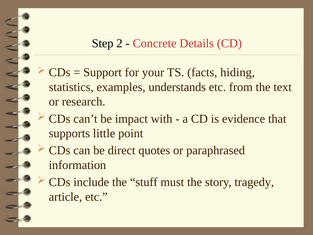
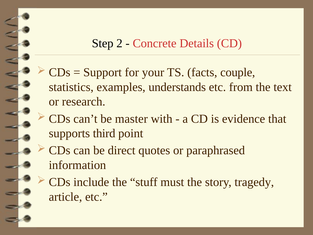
hiding: hiding -> couple (238, 72)
impact: impact -> master (131, 119)
little: little -> third (104, 133)
